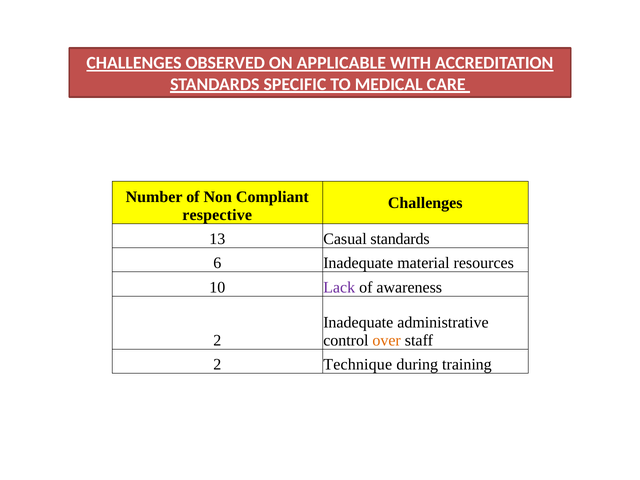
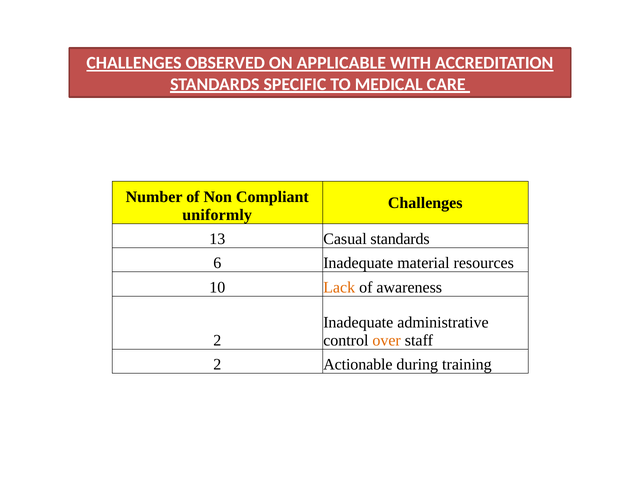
respective: respective -> uniformly (217, 215)
Lack colour: purple -> orange (339, 287)
Technique: Technique -> Actionable (358, 365)
